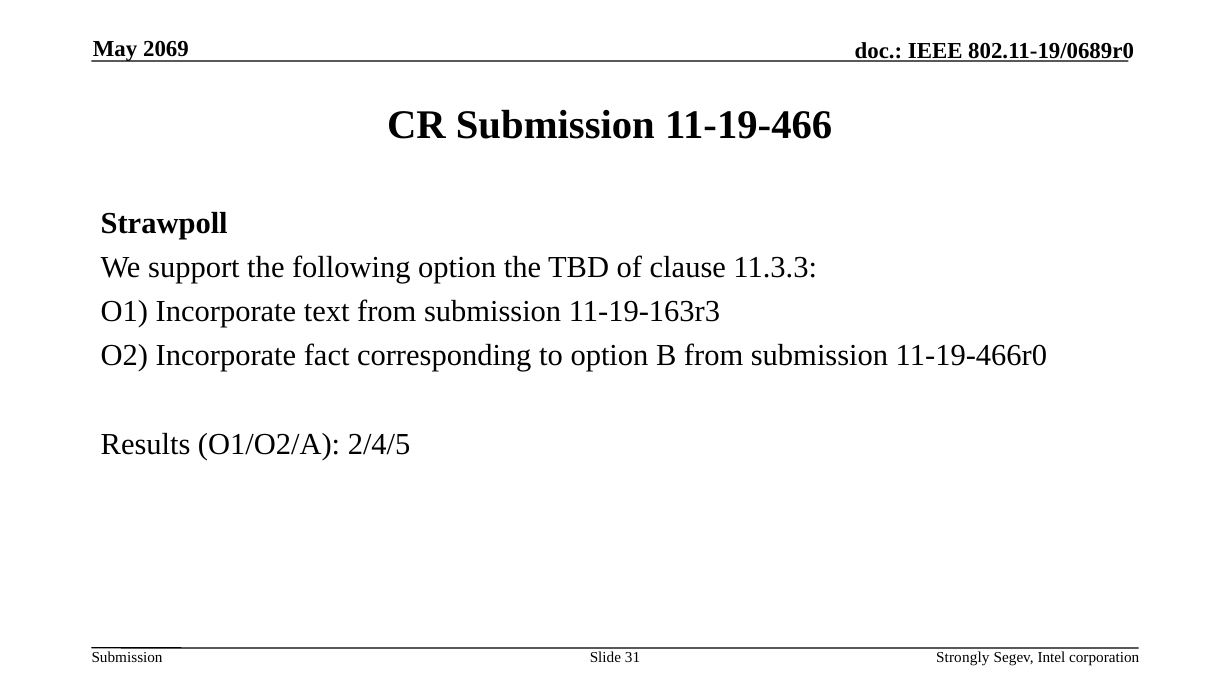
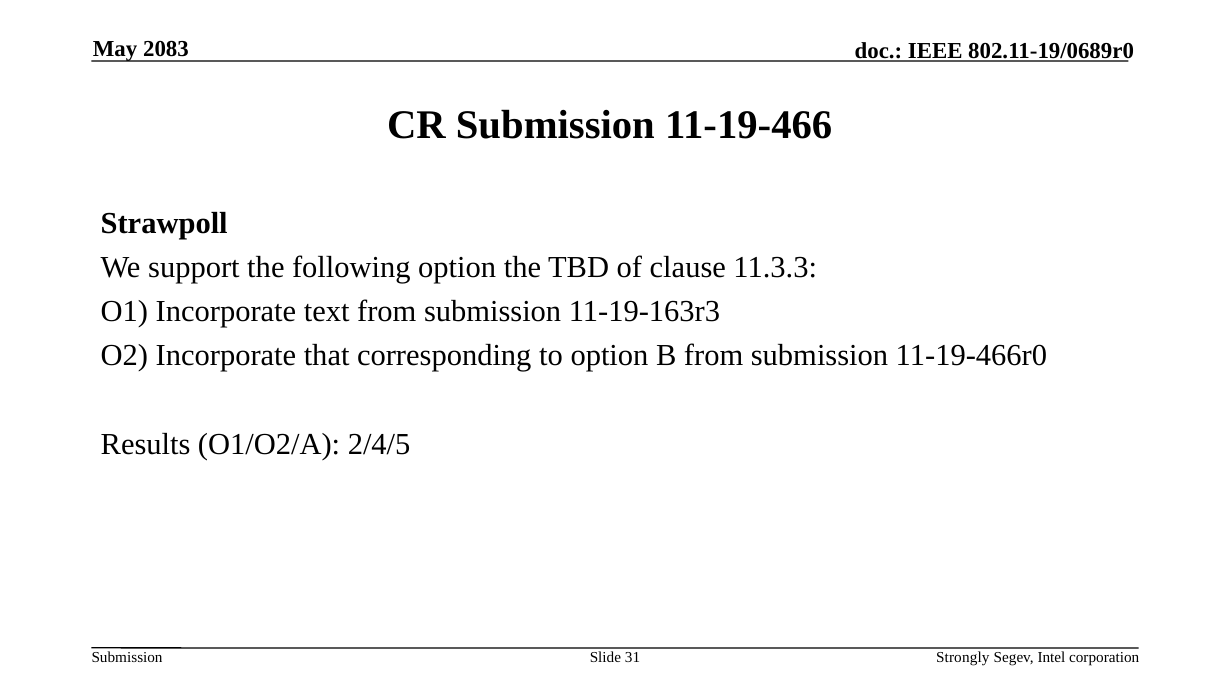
2069: 2069 -> 2083 (166, 49)
fact: fact -> that (327, 356)
